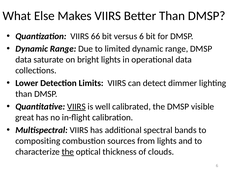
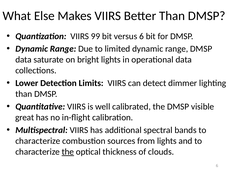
66: 66 -> 99 (96, 36)
VIIRS underline: present -> none (76, 107)
compositing: compositing -> characterize (38, 141)
